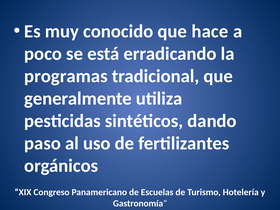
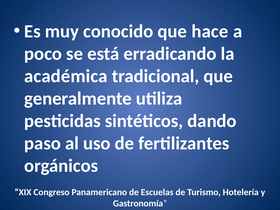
programas: programas -> académica (66, 76)
